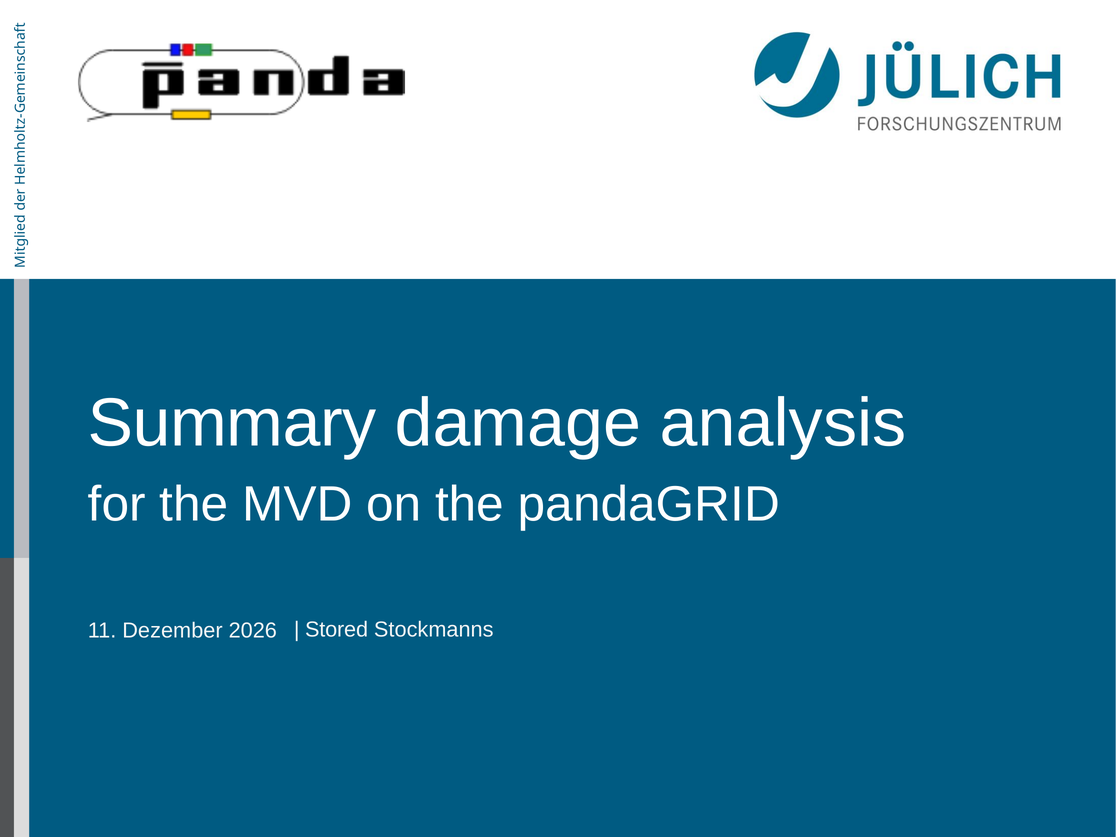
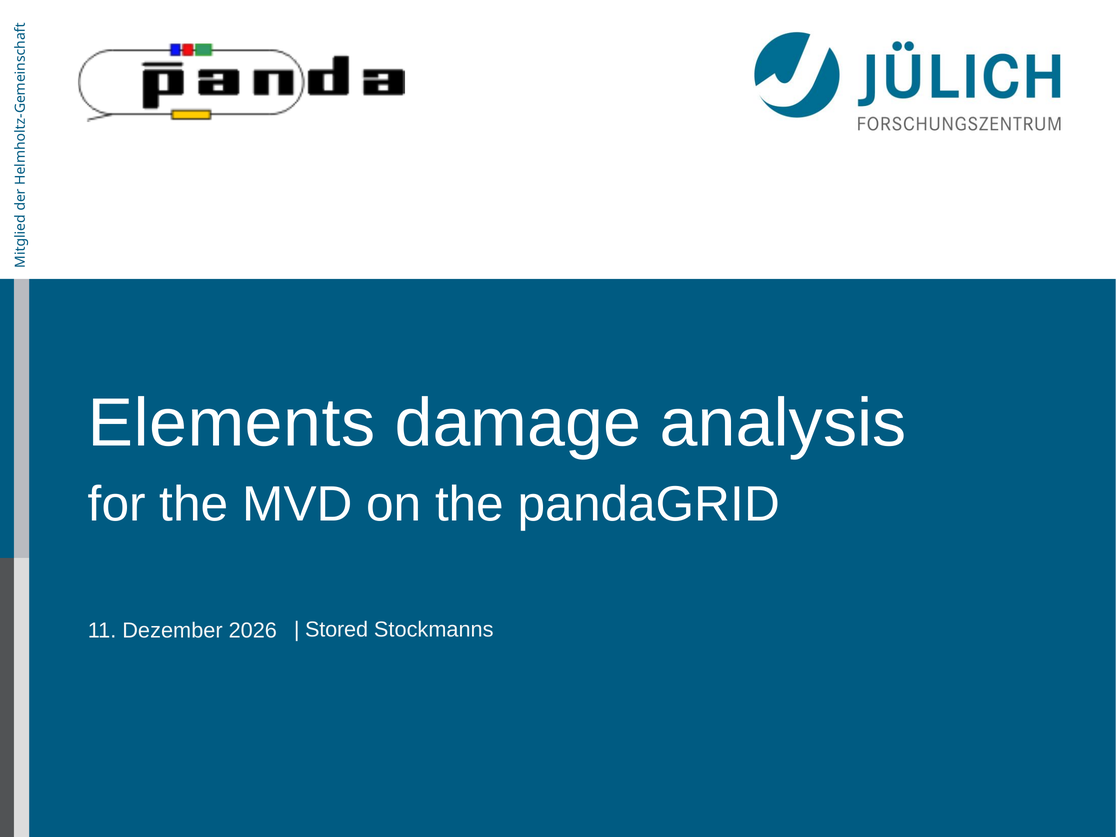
Summary: Summary -> Elements (232, 423)
